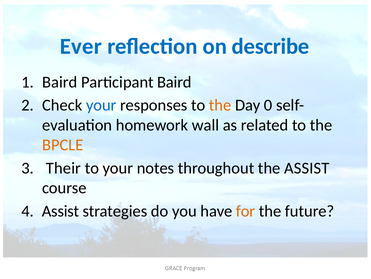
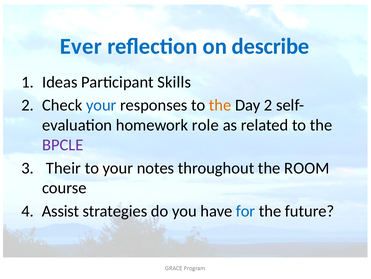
1 Baird: Baird -> Ideas (60, 82)
Participant Baird: Baird -> Skills (174, 82)
Day 0: 0 -> 2 (268, 105)
wall: wall -> role (205, 125)
BPCLE colour: orange -> purple (63, 145)
the ASSIST: ASSIST -> ROOM (307, 168)
for colour: orange -> blue (246, 211)
